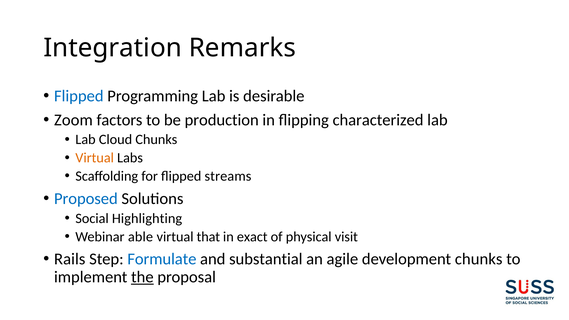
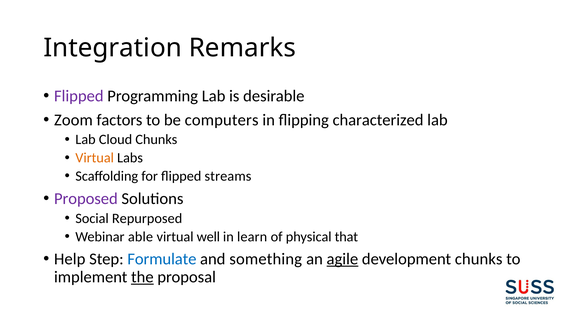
Flipped colour: blue -> purple (79, 96)
production: production -> computers (222, 120)
Proposed colour: blue -> purple (86, 199)
Highlighting: Highlighting -> Repurposed (147, 218)
that: that -> well (208, 237)
exact: exact -> learn (252, 237)
visit: visit -> that (346, 237)
Rails: Rails -> Help (70, 259)
substantial: substantial -> something (266, 259)
agile underline: none -> present (342, 259)
